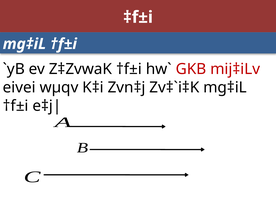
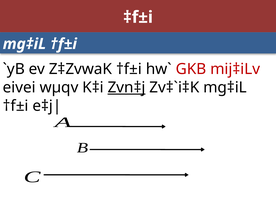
Zvn‡j underline: none -> present (127, 88)
